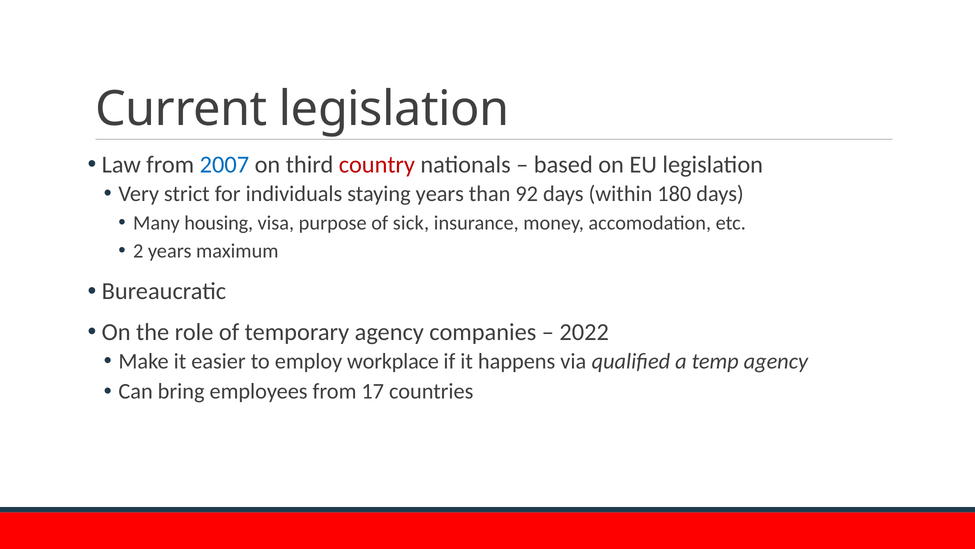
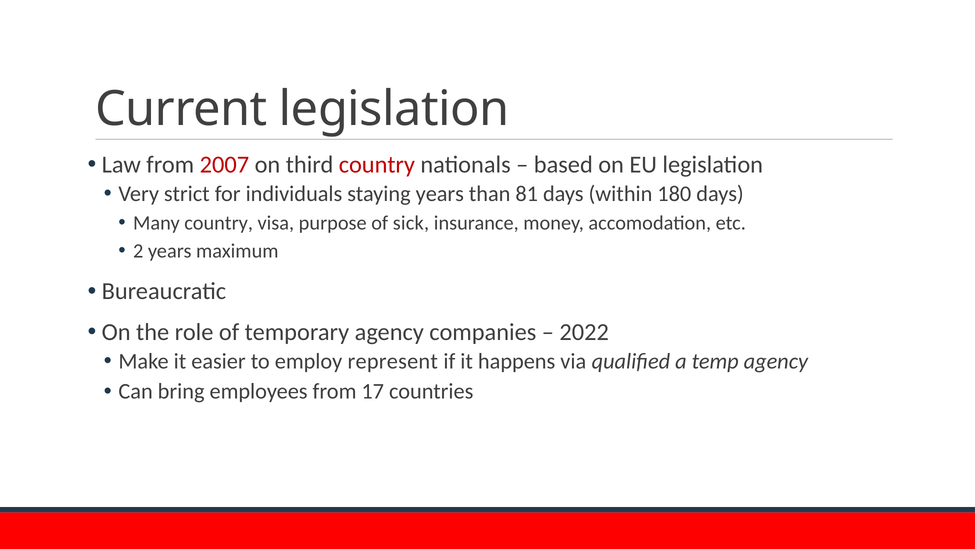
2007 colour: blue -> red (224, 164)
92: 92 -> 81 (527, 194)
Many housing: housing -> country (219, 223)
workplace: workplace -> represent (393, 361)
